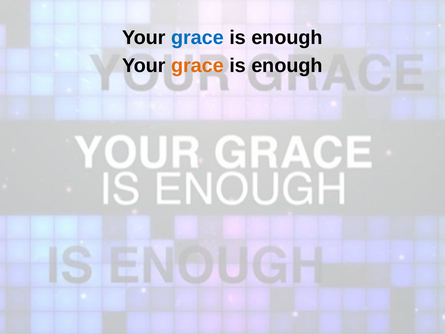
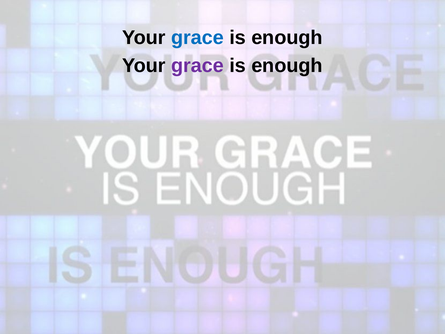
grace colour: orange -> purple (197, 65)
